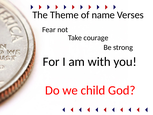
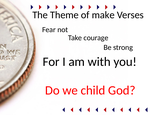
name: name -> make (103, 15)
